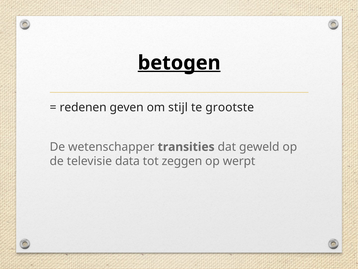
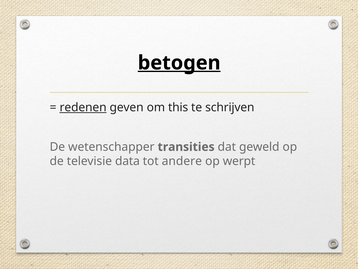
redenen underline: none -> present (83, 107)
stijl: stijl -> this (178, 107)
grootste: grootste -> schrijven (230, 107)
zeggen: zeggen -> andere (182, 161)
